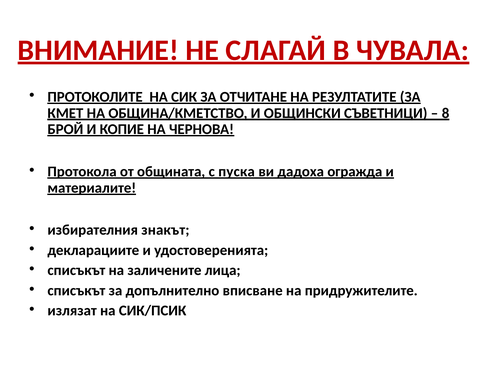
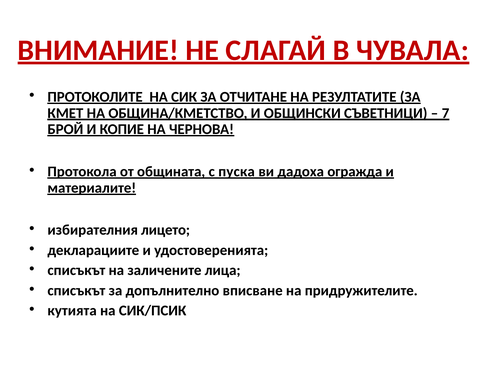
8: 8 -> 7 (446, 113)
знакът: знакът -> лицето (166, 230)
излязат: излязат -> кутията (72, 311)
